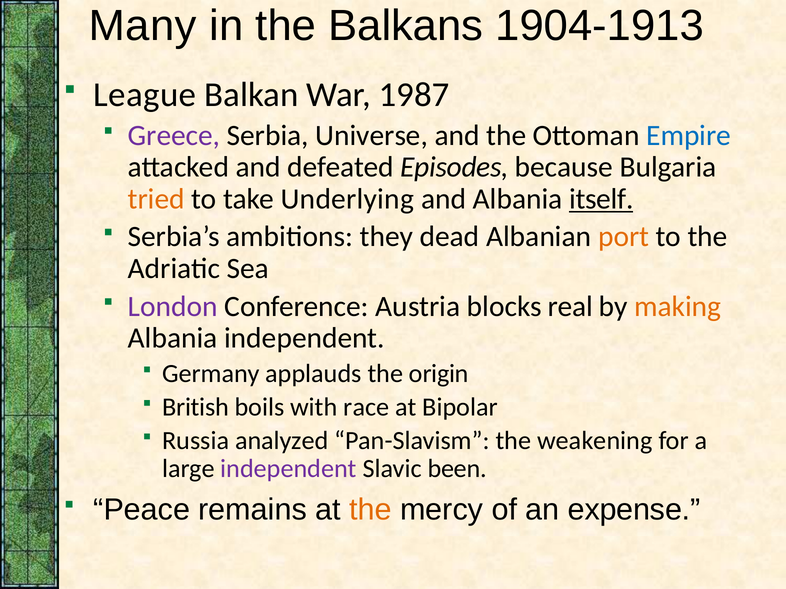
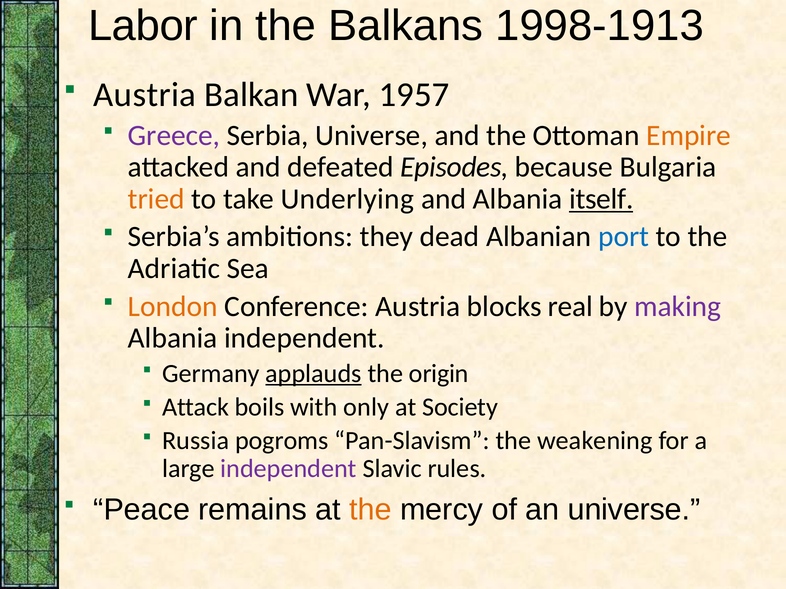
Many: Many -> Labor (143, 26)
1904-1913: 1904-1913 -> 1998-1913 (600, 26)
League: League -> Austria (145, 95)
1987: 1987 -> 1957 (414, 95)
Empire colour: blue -> orange (689, 135)
port colour: orange -> blue (624, 237)
London colour: purple -> orange (173, 307)
making colour: orange -> purple (678, 307)
applauds underline: none -> present (314, 374)
British: British -> Attack (196, 407)
race: race -> only (366, 407)
Bipolar: Bipolar -> Society (460, 407)
analyzed: analyzed -> pogroms (282, 441)
been: been -> rules (457, 469)
an expense: expense -> universe (634, 510)
